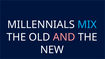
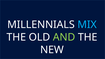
AND colour: pink -> light green (64, 37)
